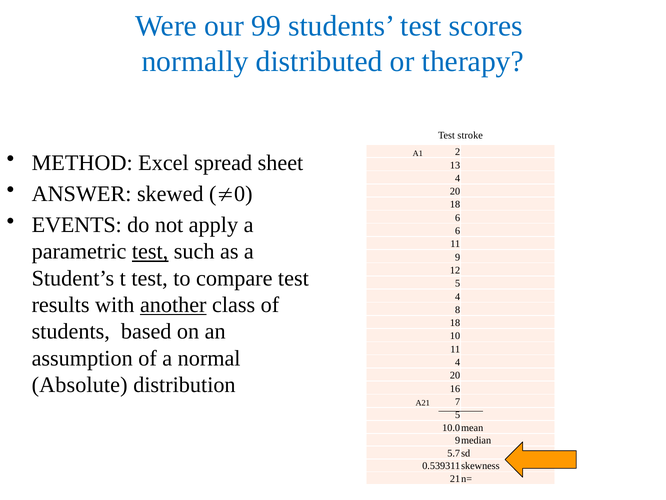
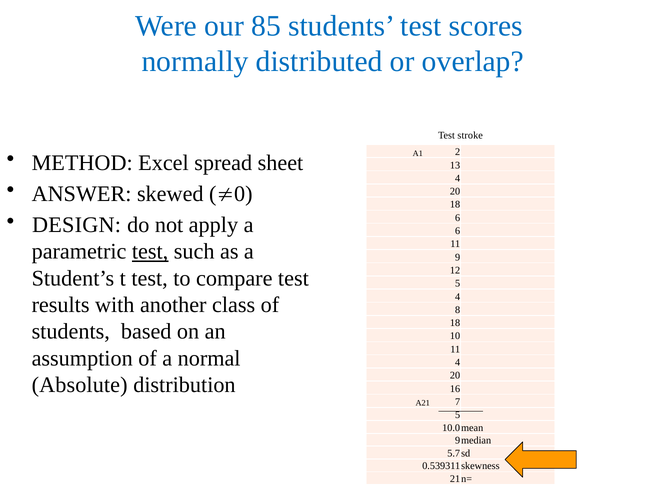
99: 99 -> 85 (266, 26)
therapy: therapy -> overlap (473, 61)
EVENTS: EVENTS -> DESIGN (76, 225)
another underline: present -> none (173, 305)
